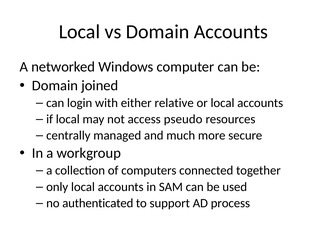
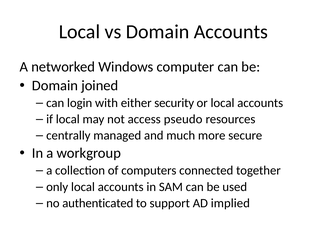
relative: relative -> security (174, 103)
process: process -> implied (230, 203)
